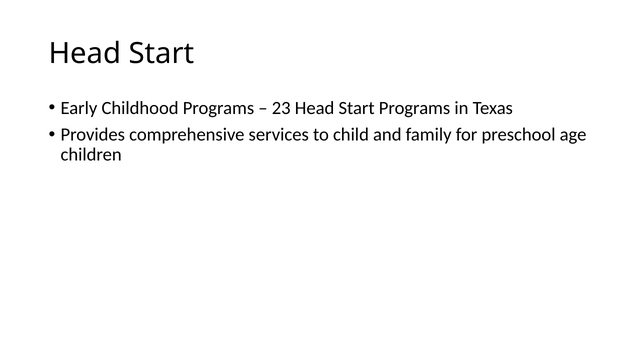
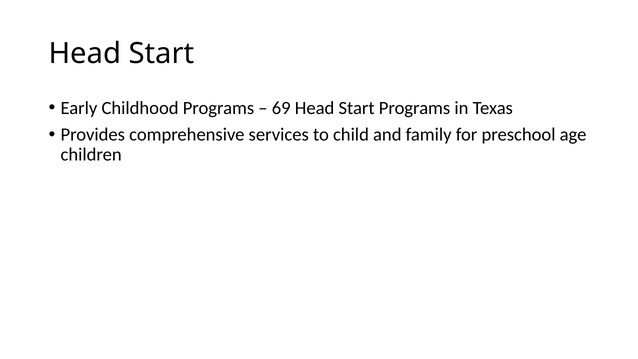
23: 23 -> 69 (281, 108)
